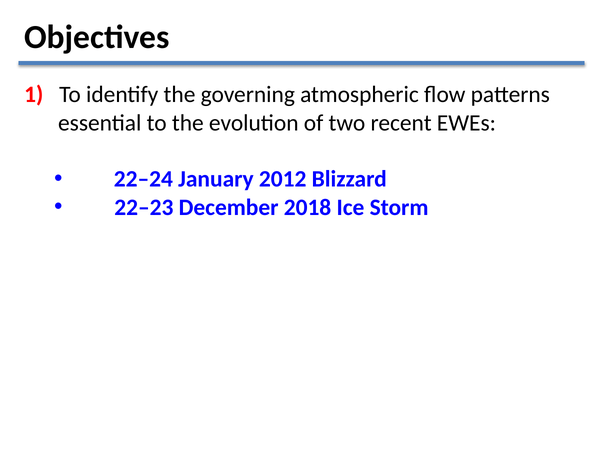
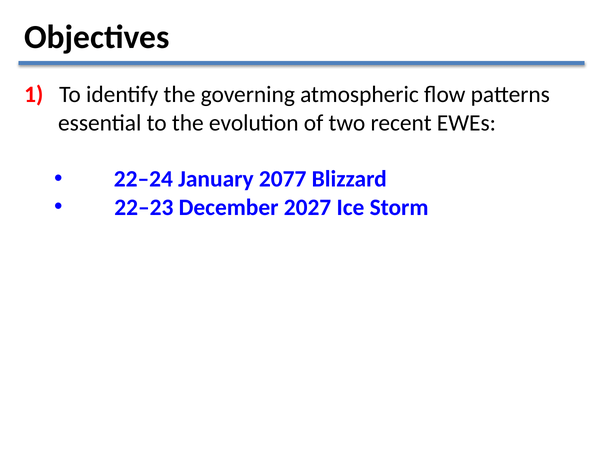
2012: 2012 -> 2077 (283, 179)
2018: 2018 -> 2027 (308, 207)
